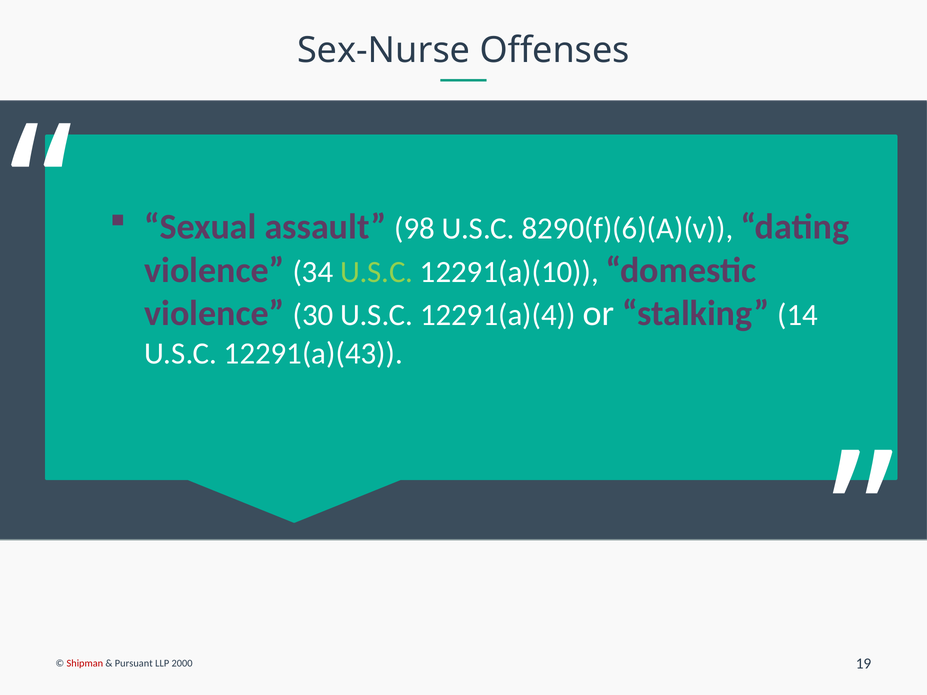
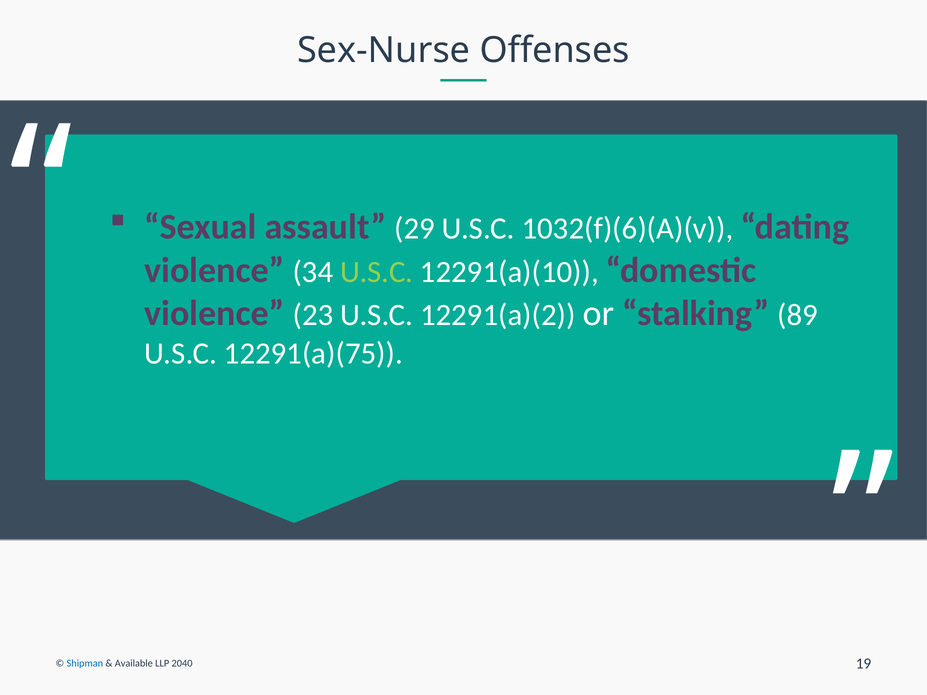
98: 98 -> 29 (415, 229)
8290(f)(6)(A)(v: 8290(f)(6)(A)(v -> 1032(f)(6)(A)(v (627, 229)
30: 30 -> 23 (313, 315)
12291(a)(4: 12291(a)(4 -> 12291(a)(2 (498, 315)
14: 14 -> 89 (798, 315)
12291(a)(43: 12291(a)(43 -> 12291(a)(75 (313, 353)
Shipman colour: red -> blue (85, 664)
Pursuant: Pursuant -> Available (134, 664)
2000: 2000 -> 2040 (182, 664)
